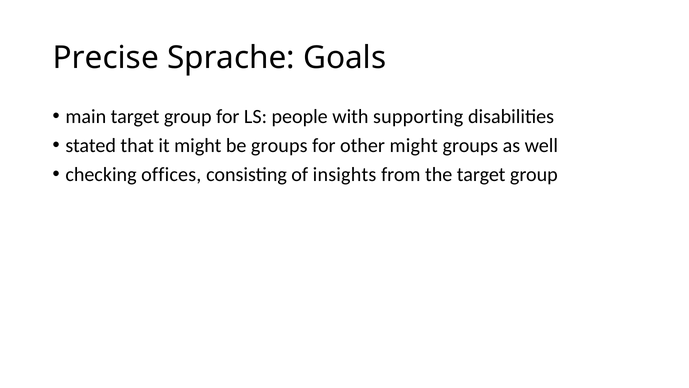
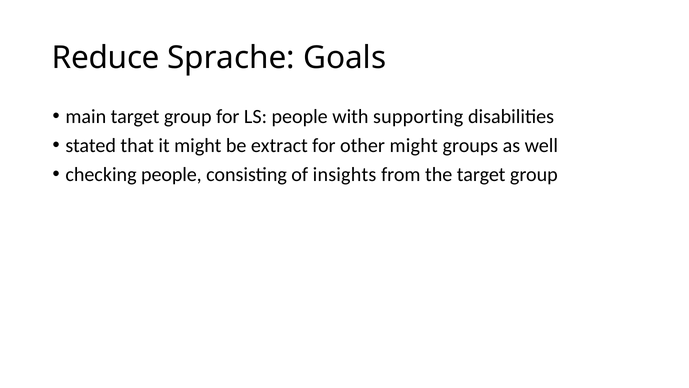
Precise: Precise -> Reduce (106, 58)
be groups: groups -> extract (279, 145)
checking offices: offices -> people (171, 174)
